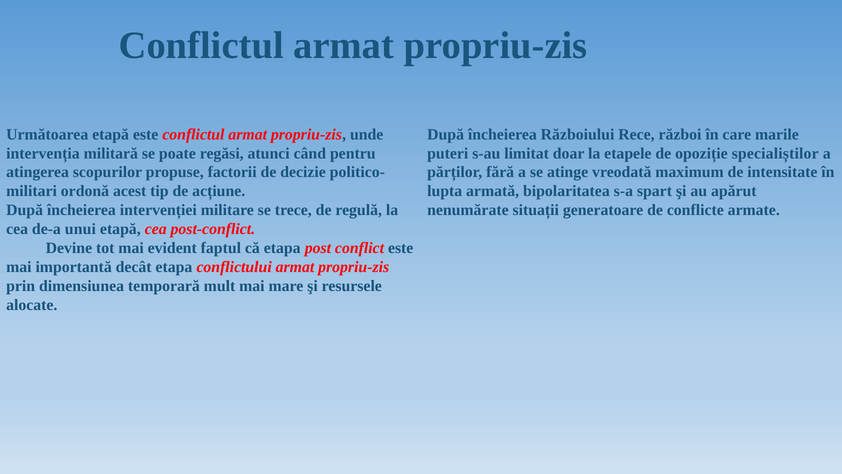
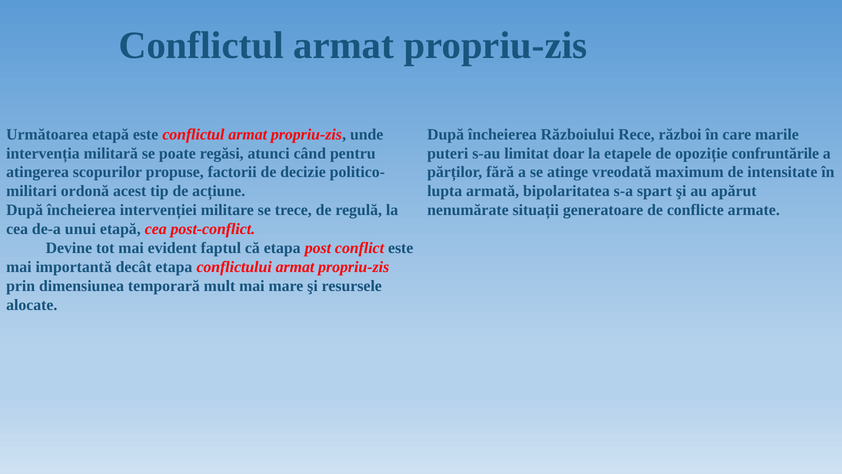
specialiștilor: specialiștilor -> confruntările (775, 153)
